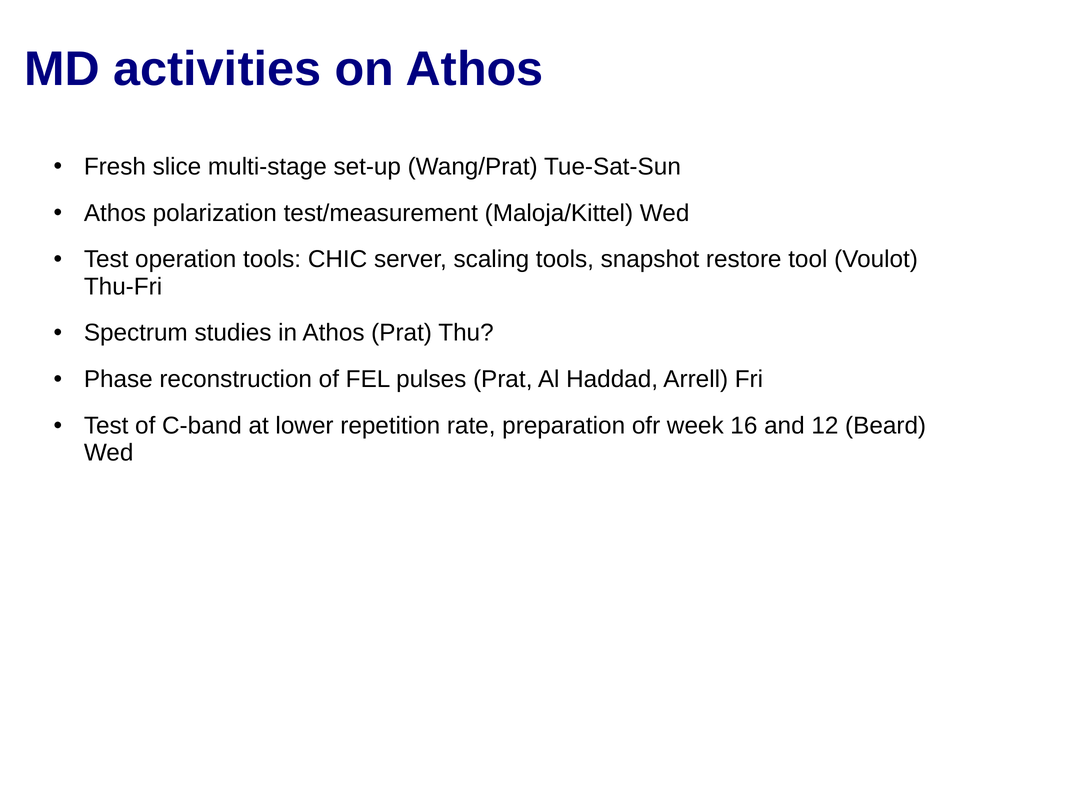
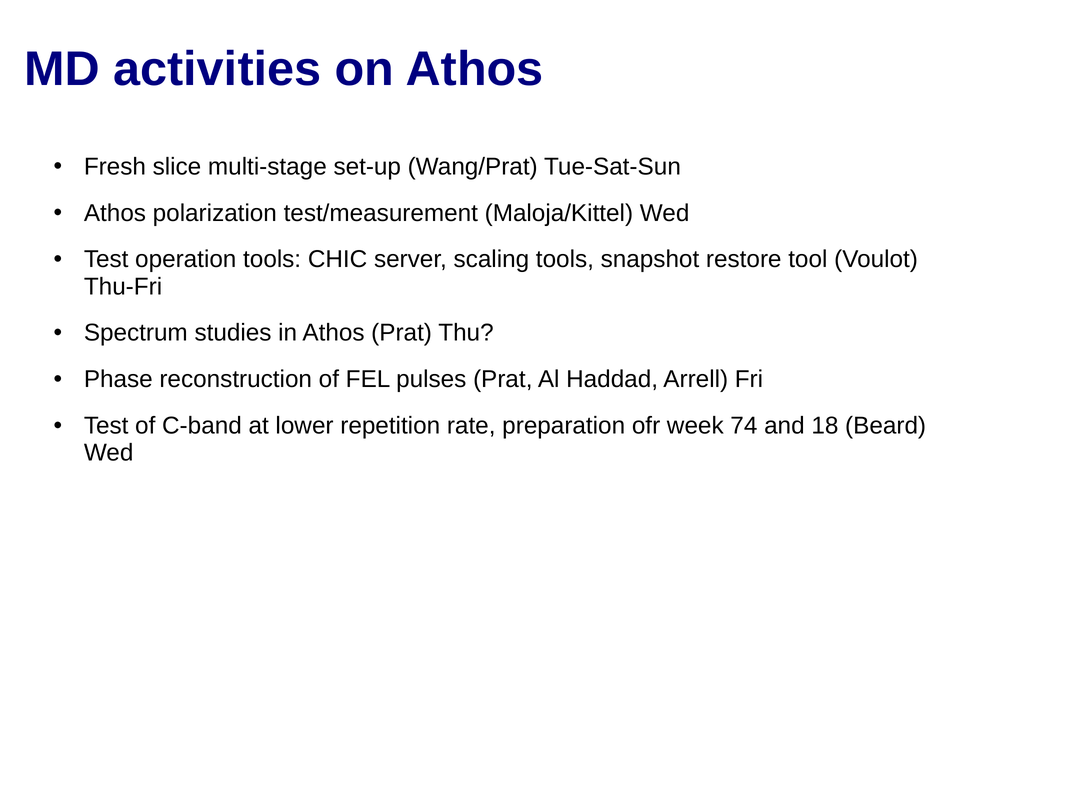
16: 16 -> 74 (744, 426)
12: 12 -> 18 (825, 426)
